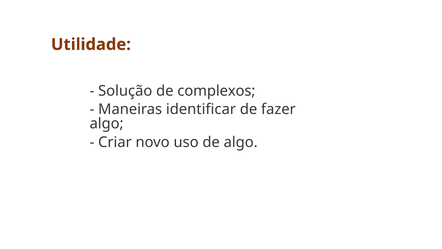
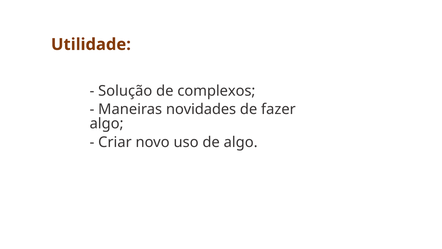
identificar: identificar -> novidades (201, 109)
